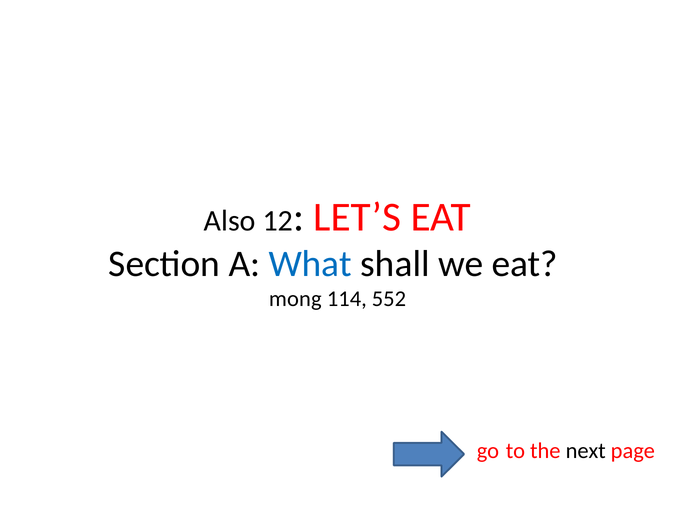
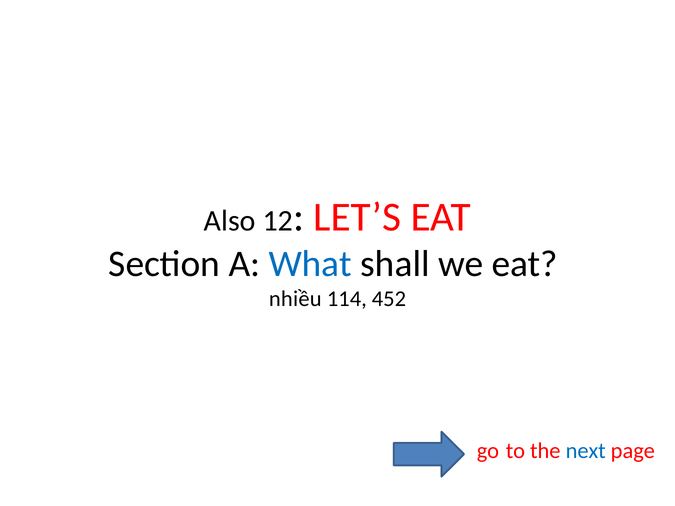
mong: mong -> nhiều (295, 299)
552: 552 -> 452 (389, 299)
next colour: black -> blue (586, 451)
